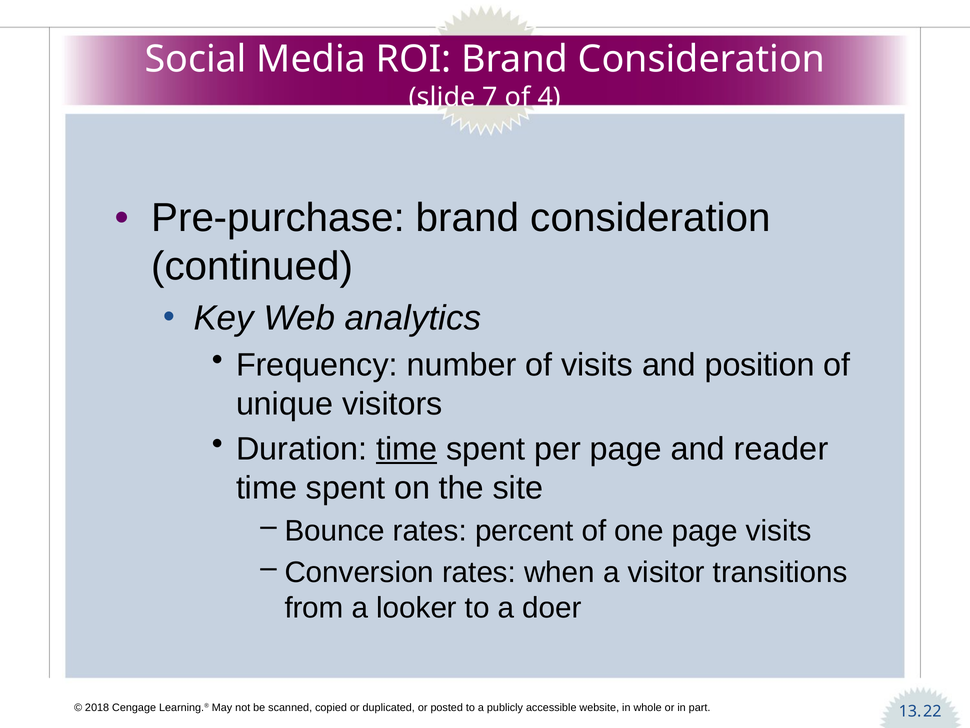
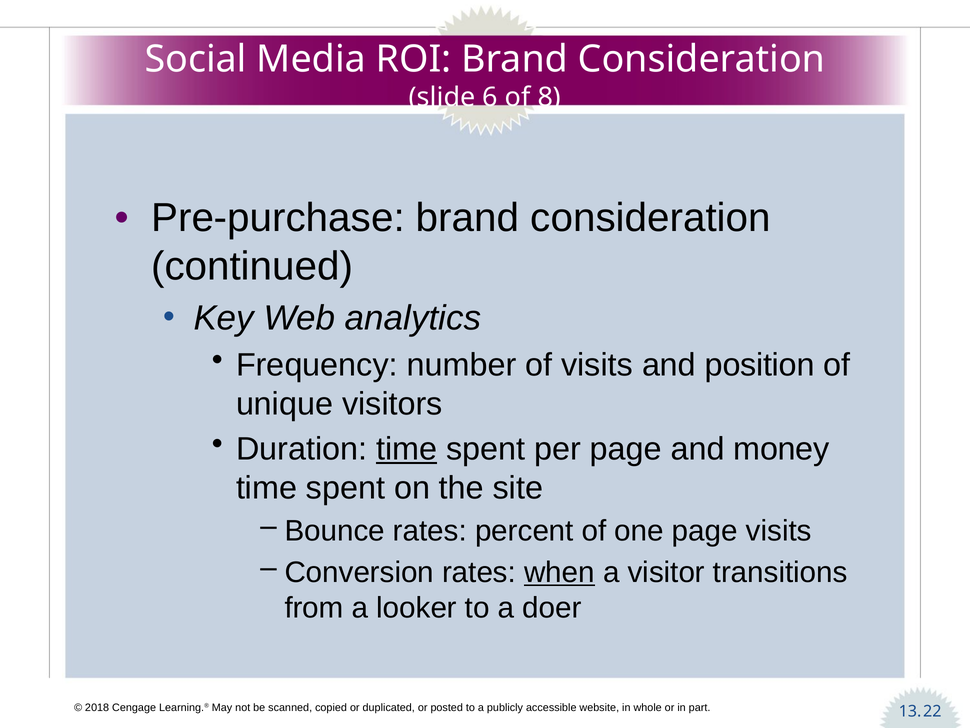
7: 7 -> 6 (490, 97)
4: 4 -> 8 (549, 97)
reader: reader -> money (781, 449)
when underline: none -> present (559, 572)
